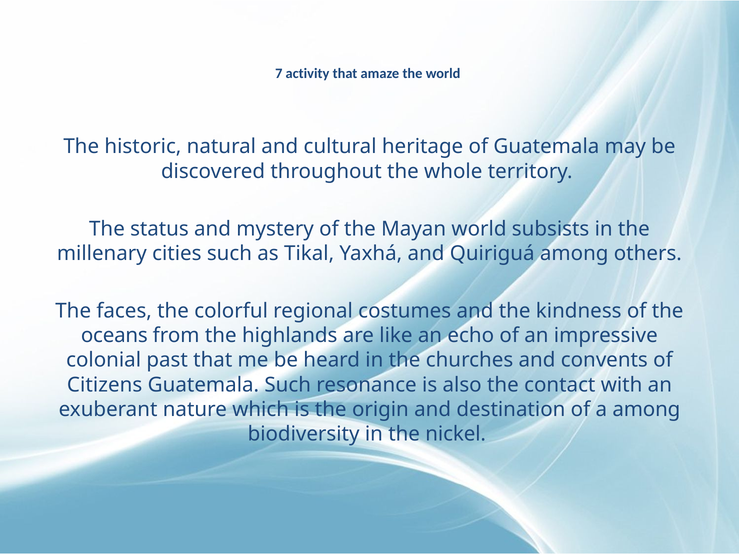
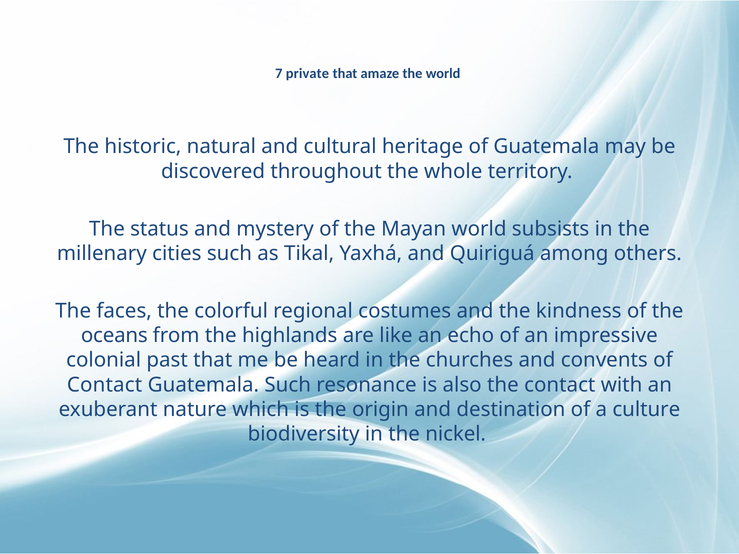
activity: activity -> private (307, 74)
Citizens: Citizens -> Contact (105, 385)
a among: among -> culture (646, 410)
